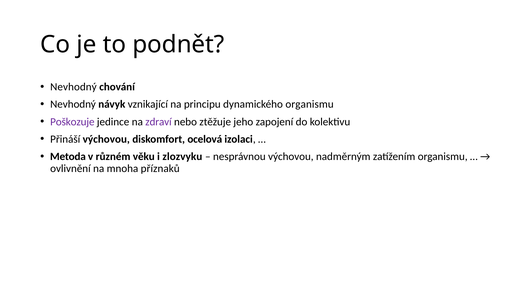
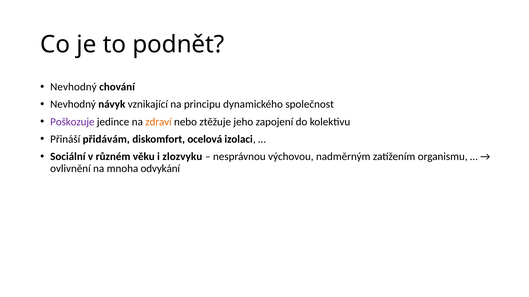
dynamického organismu: organismu -> společnost (310, 105)
zdraví colour: purple -> orange (158, 122)
Přináší výchovou: výchovou -> přidávám (106, 139)
Metoda: Metoda -> Sociální (68, 157)
příznaků: příznaků -> odvykání (160, 169)
